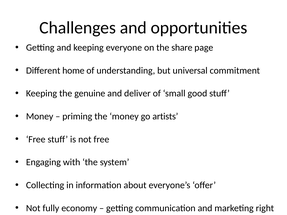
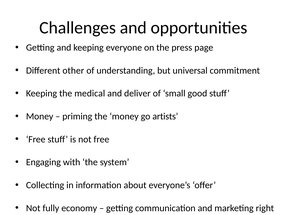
share: share -> press (182, 48)
home: home -> other (73, 71)
genuine: genuine -> medical (90, 94)
